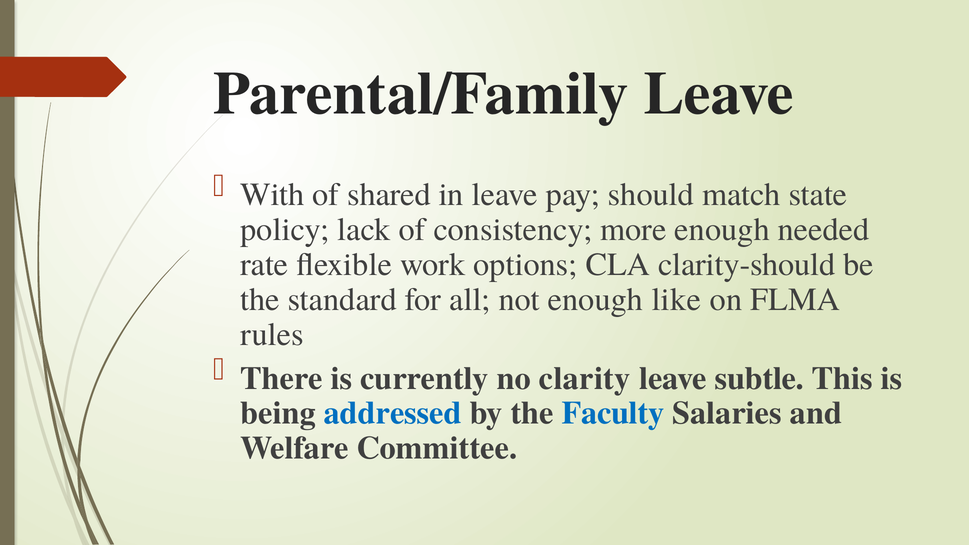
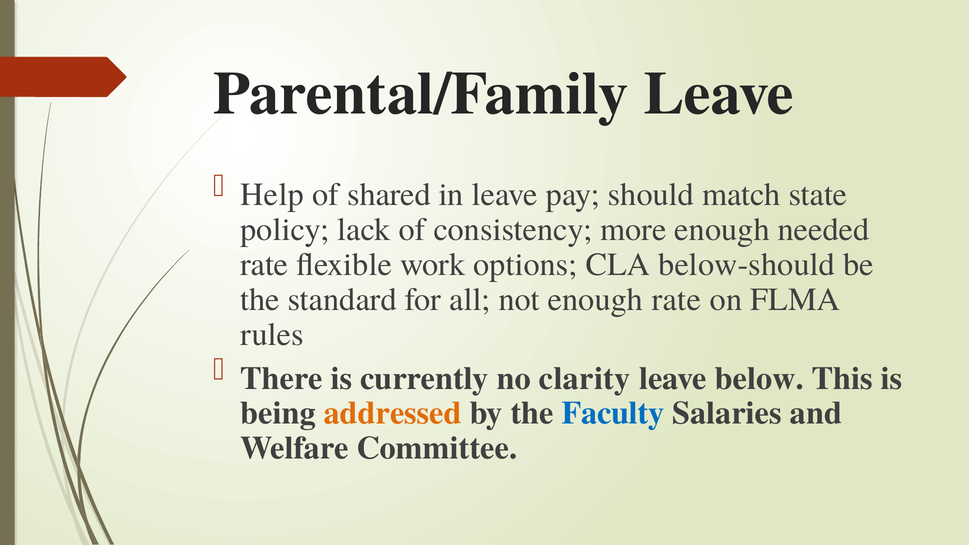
With: With -> Help (272, 195)
clarity-should: clarity-should -> below-should (747, 265)
enough like: like -> rate (676, 300)
subtle: subtle -> below (759, 378)
addressed colour: blue -> orange (393, 413)
